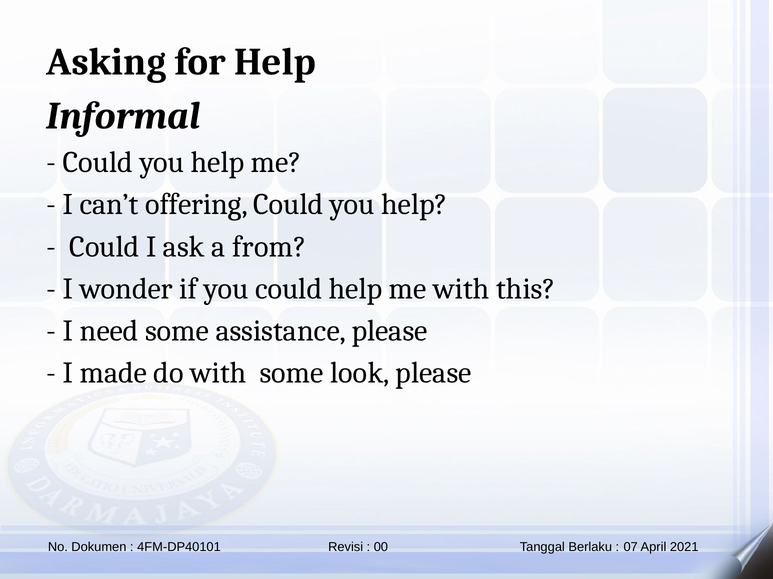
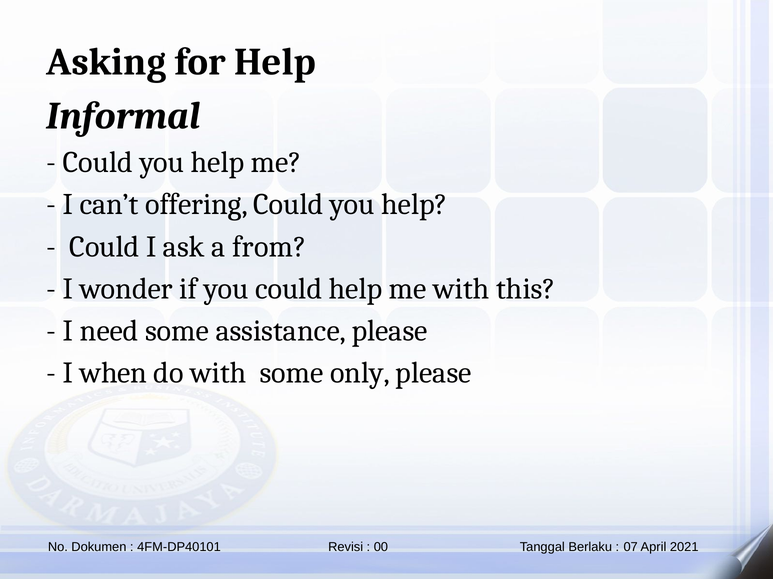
made: made -> when (113, 373)
look: look -> only (360, 373)
